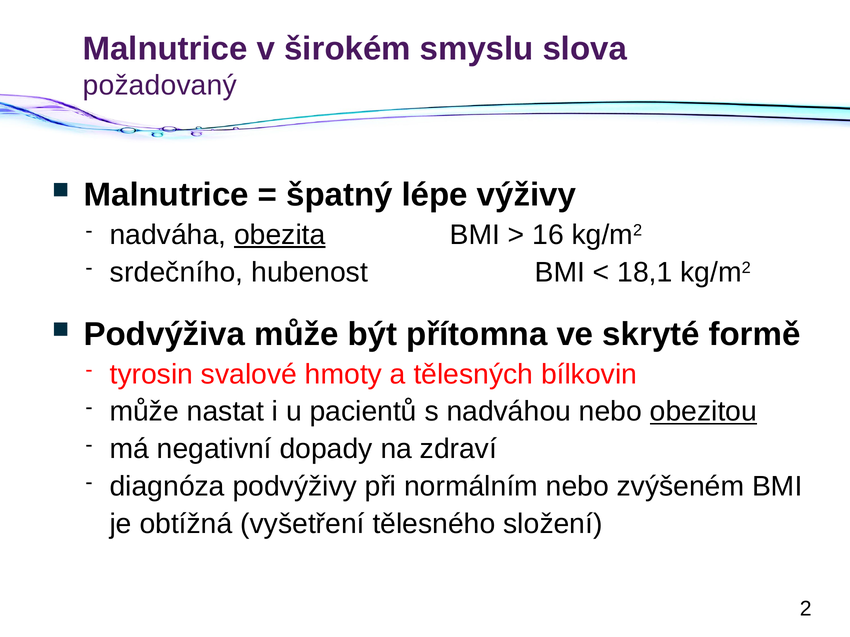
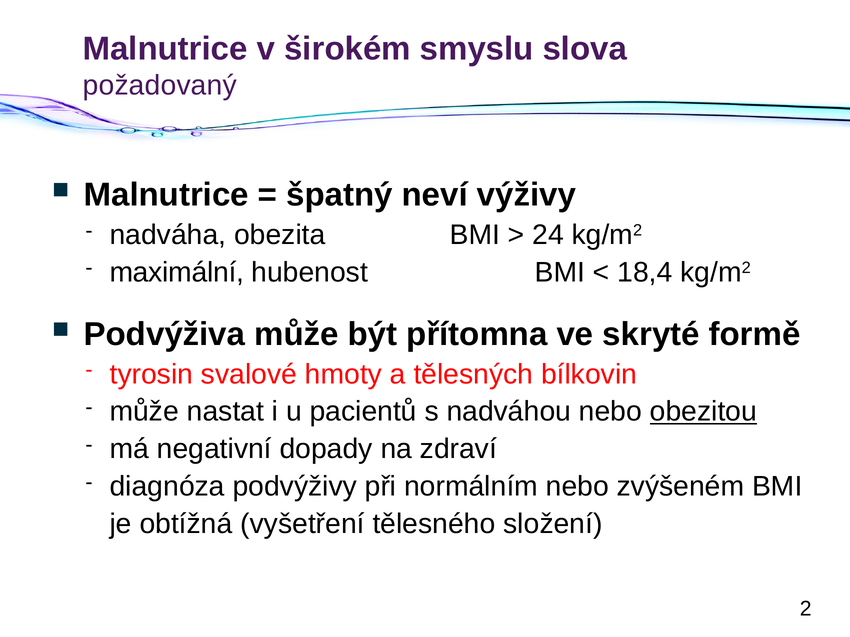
lépe: lépe -> neví (435, 195)
obezita underline: present -> none (280, 235)
16: 16 -> 24 (548, 235)
srdečního: srdečního -> maximální (177, 272)
18,1: 18,1 -> 18,4 (645, 272)
